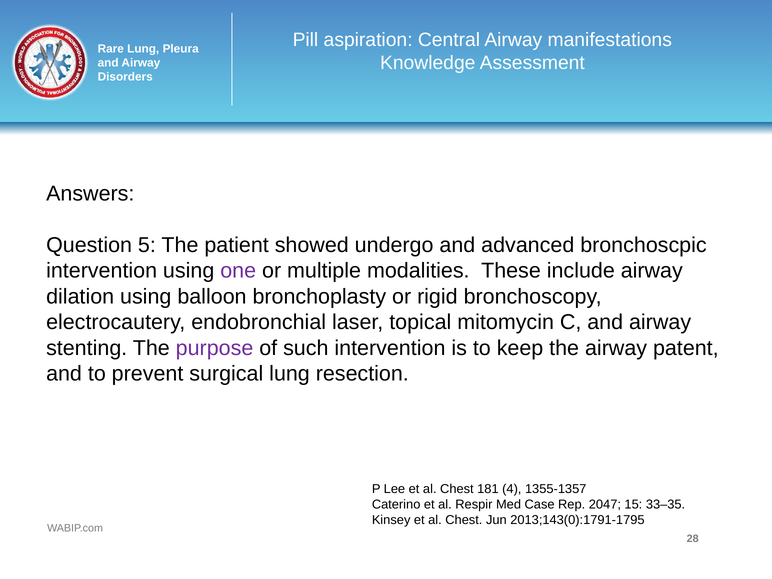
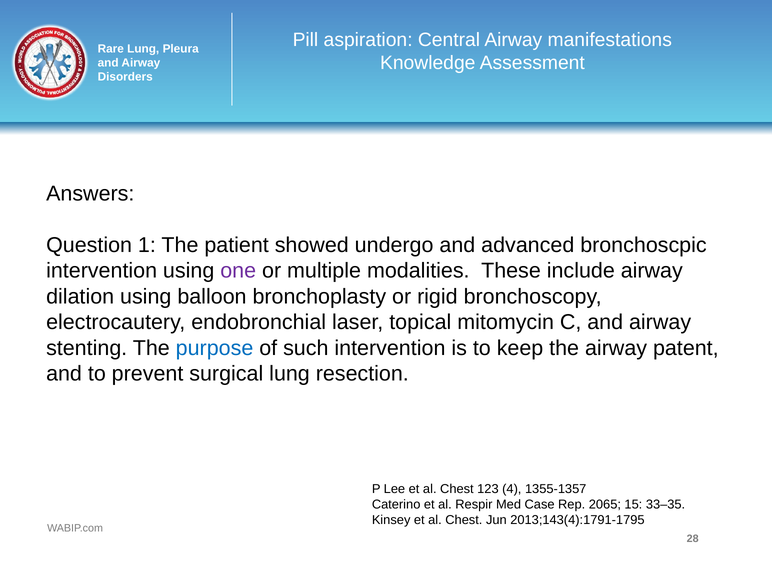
5: 5 -> 1 (147, 245)
purpose colour: purple -> blue (215, 348)
181: 181 -> 123 (488, 489)
2047: 2047 -> 2065 (605, 504)
2013;143(0):1791-1795: 2013;143(0):1791-1795 -> 2013;143(4):1791-1795 (577, 520)
